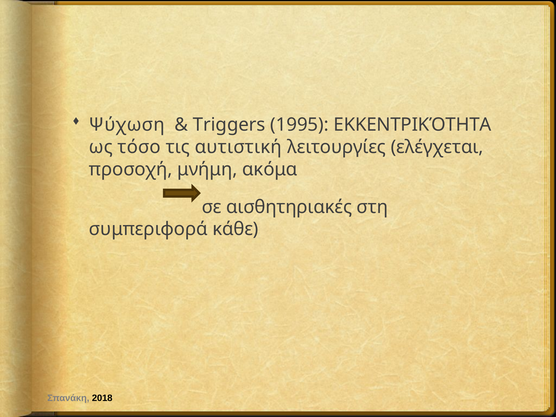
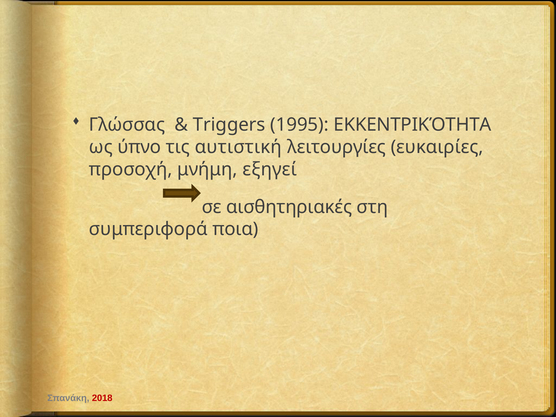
Ψύχωση: Ψύχωση -> Γλώσσας (127, 125)
τόσο: τόσο -> ύπνο (139, 147)
ελέγχεται: ελέγχεται -> ευκαιρίες (437, 147)
ακόμα: ακόμα -> εξηγεί (270, 169)
κάθε: κάθε -> ποια (236, 229)
2018 colour: black -> red (102, 398)
